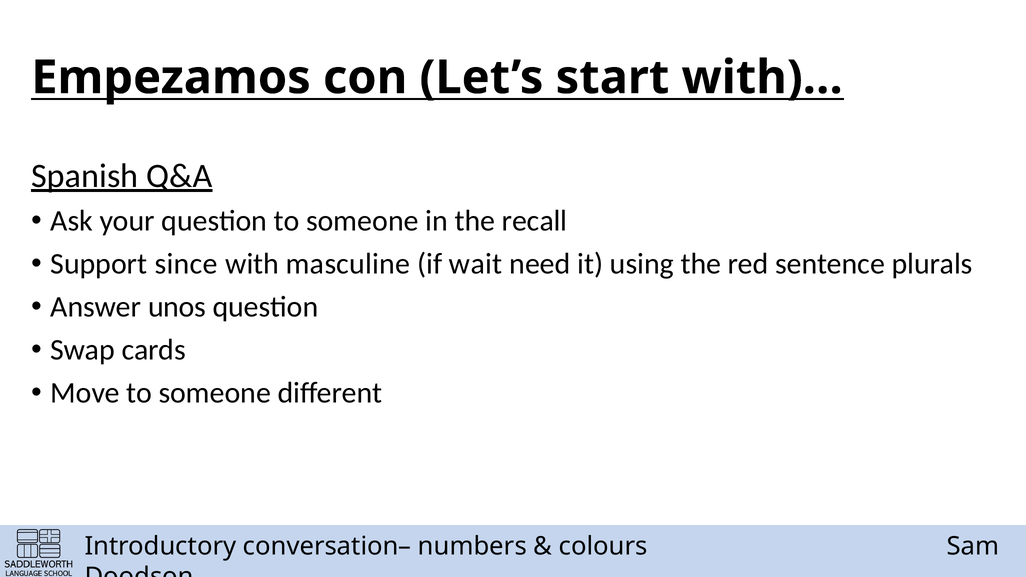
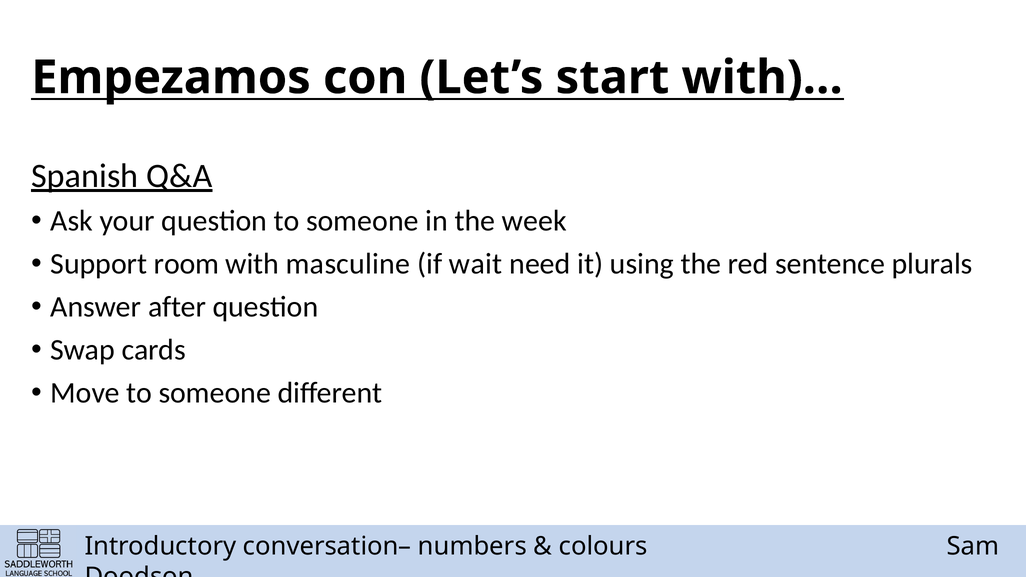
recall: recall -> week (534, 221)
since: since -> room (186, 264)
unos: unos -> after (177, 307)
